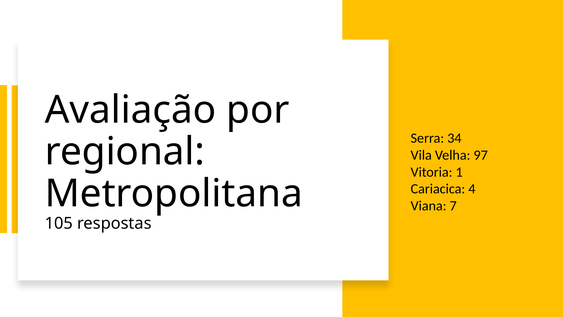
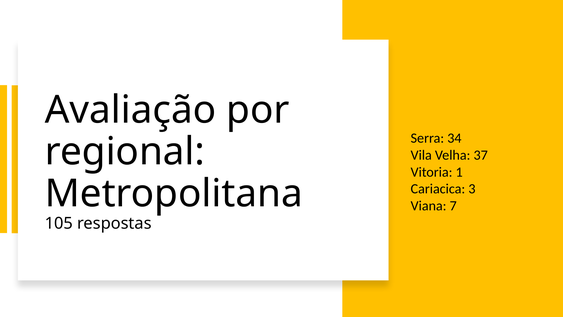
97: 97 -> 37 (481, 155)
4: 4 -> 3 (472, 189)
